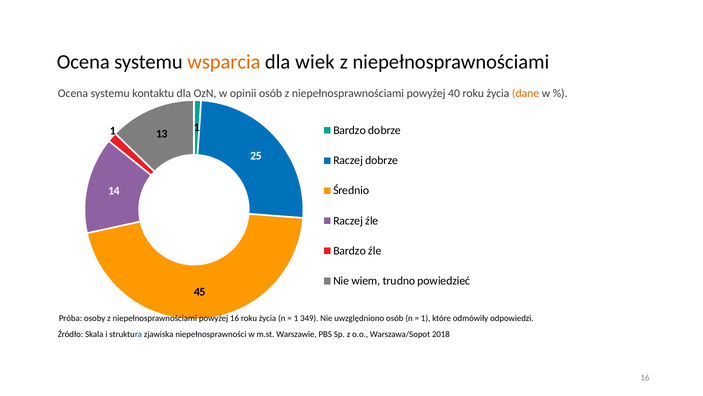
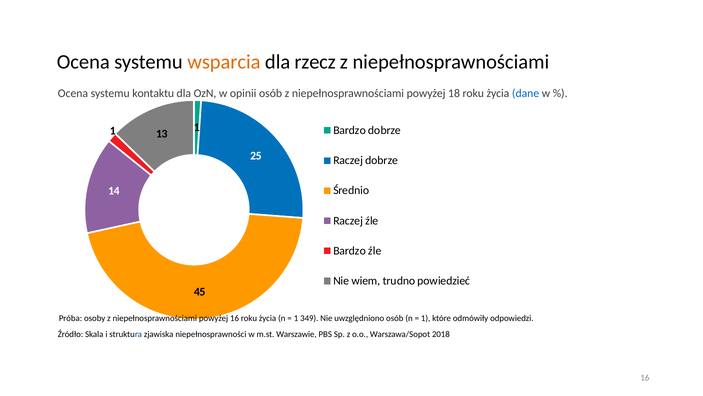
wiek: wiek -> rzecz (315, 62)
40: 40 -> 18 (454, 93)
dane colour: orange -> blue (526, 93)
